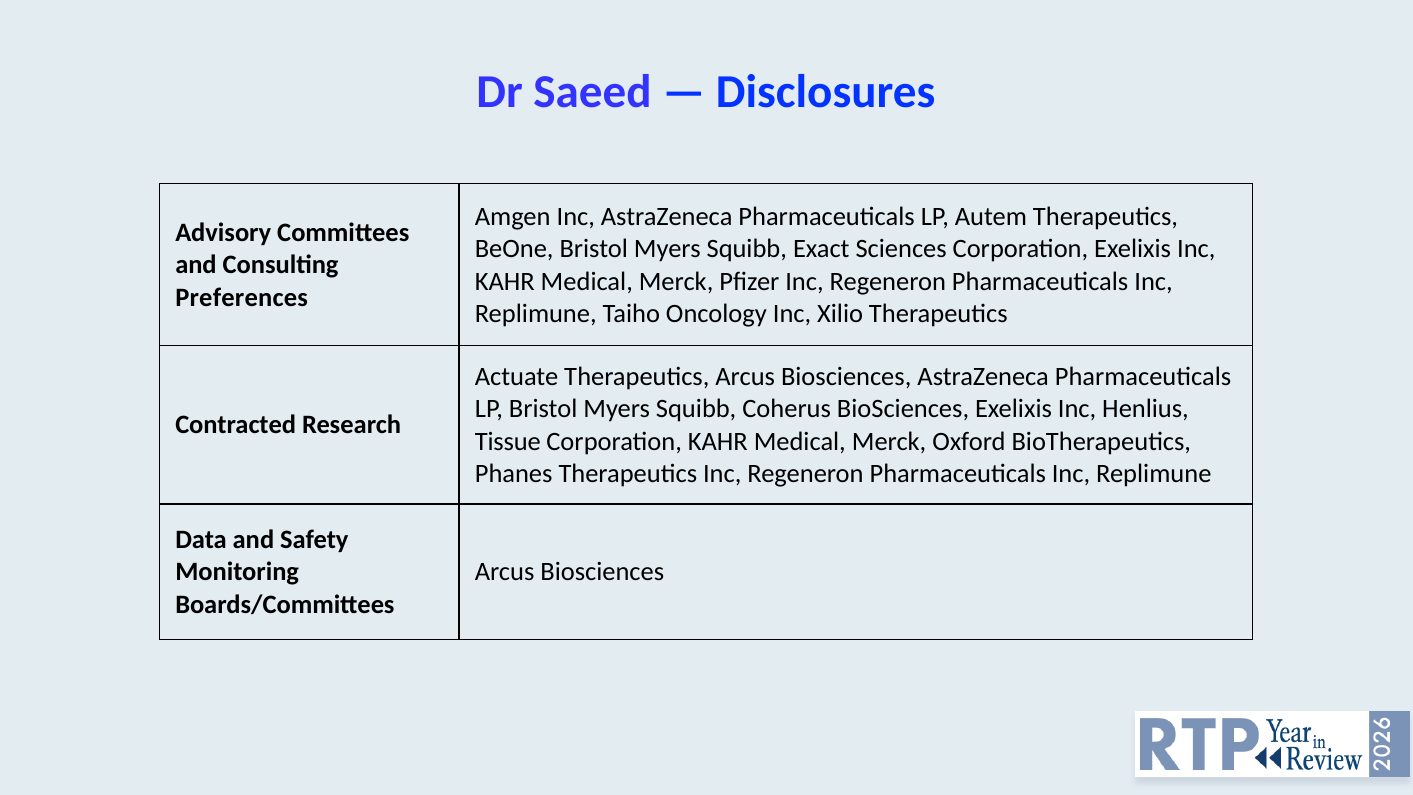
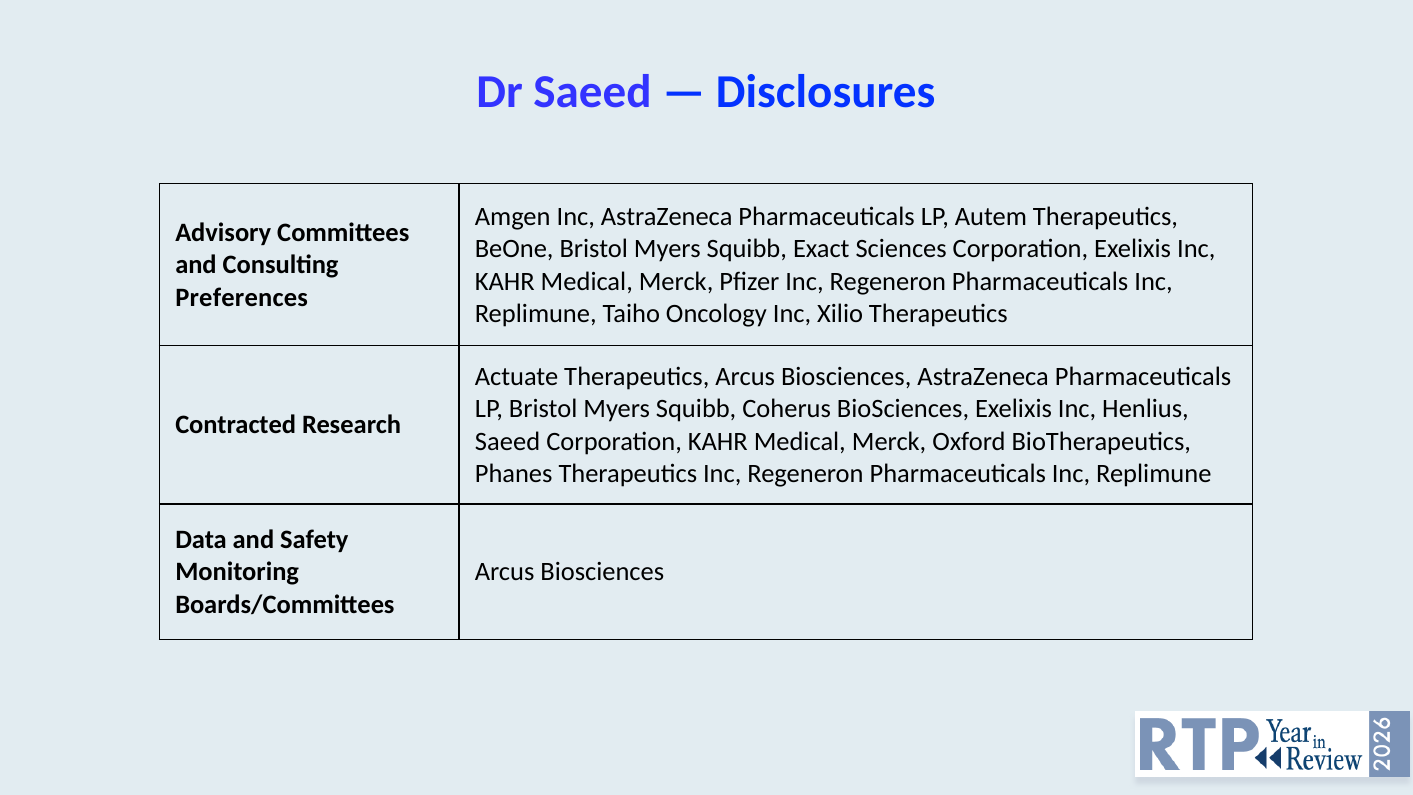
Tissue: Tissue -> Saeed (508, 441)
